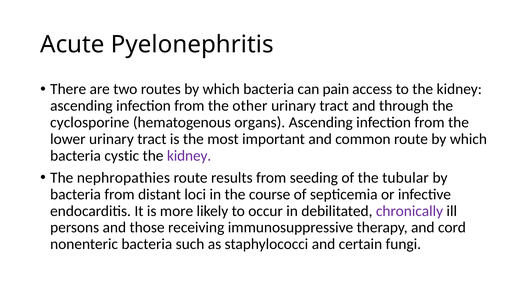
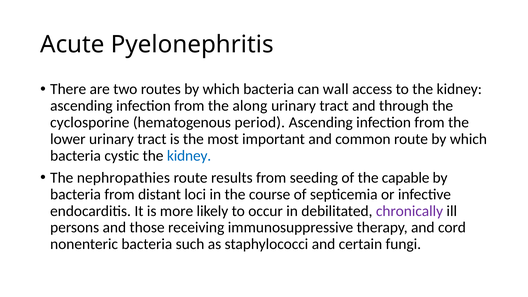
pain: pain -> wall (336, 89)
other: other -> along (250, 106)
organs: organs -> period (260, 122)
kidney colour: purple -> blue (189, 156)
tubular: tubular -> capable (406, 178)
